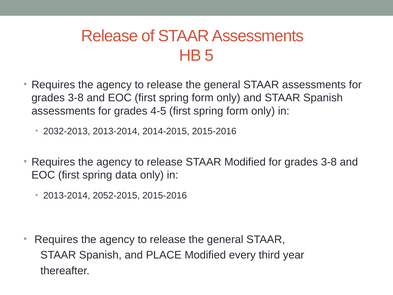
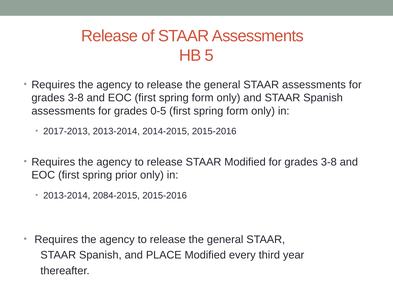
4-5: 4-5 -> 0-5 (158, 111)
2032-2013: 2032-2013 -> 2017-2013 (67, 131)
data: data -> prior (126, 175)
2052-2015: 2052-2015 -> 2084-2015 (116, 195)
